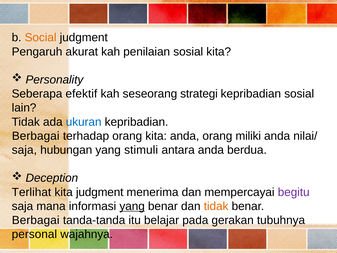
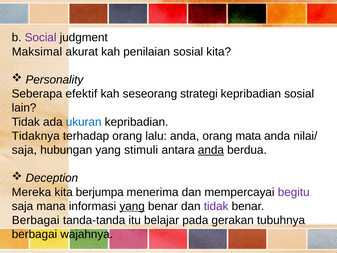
Social colour: orange -> purple (41, 38)
Pengaruh: Pengaruh -> Maksimal (37, 52)
Berbagai: Berbagai -> Tidaknya (36, 136)
orang kita: kita -> lalu (156, 136)
miliki: miliki -> mata (248, 136)
anda underline: none -> present (211, 150)
Terlihat: Terlihat -> Mereka (31, 192)
kita judgment: judgment -> berjumpa (100, 192)
tidak colour: orange -> purple (216, 206)
personal: personal -> berbagai (34, 234)
